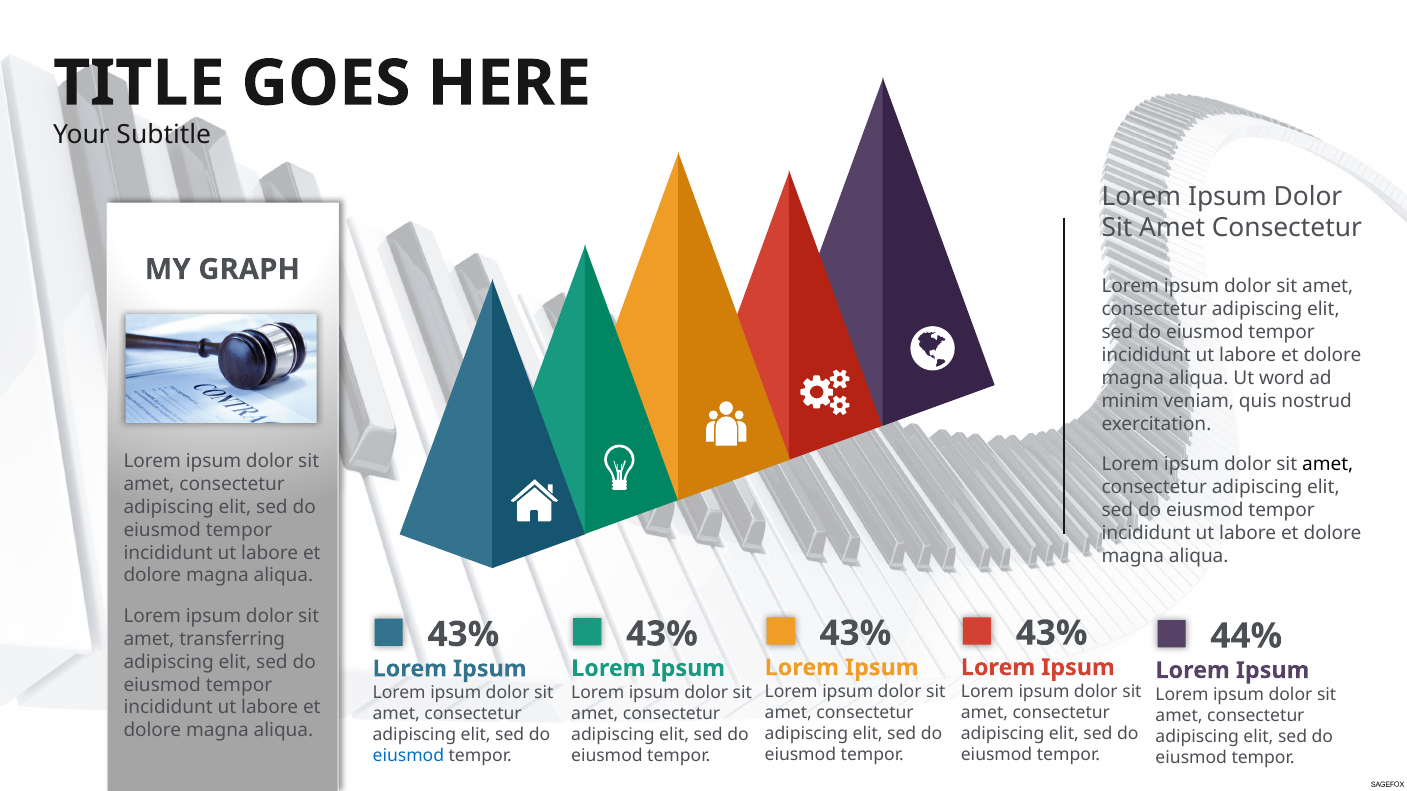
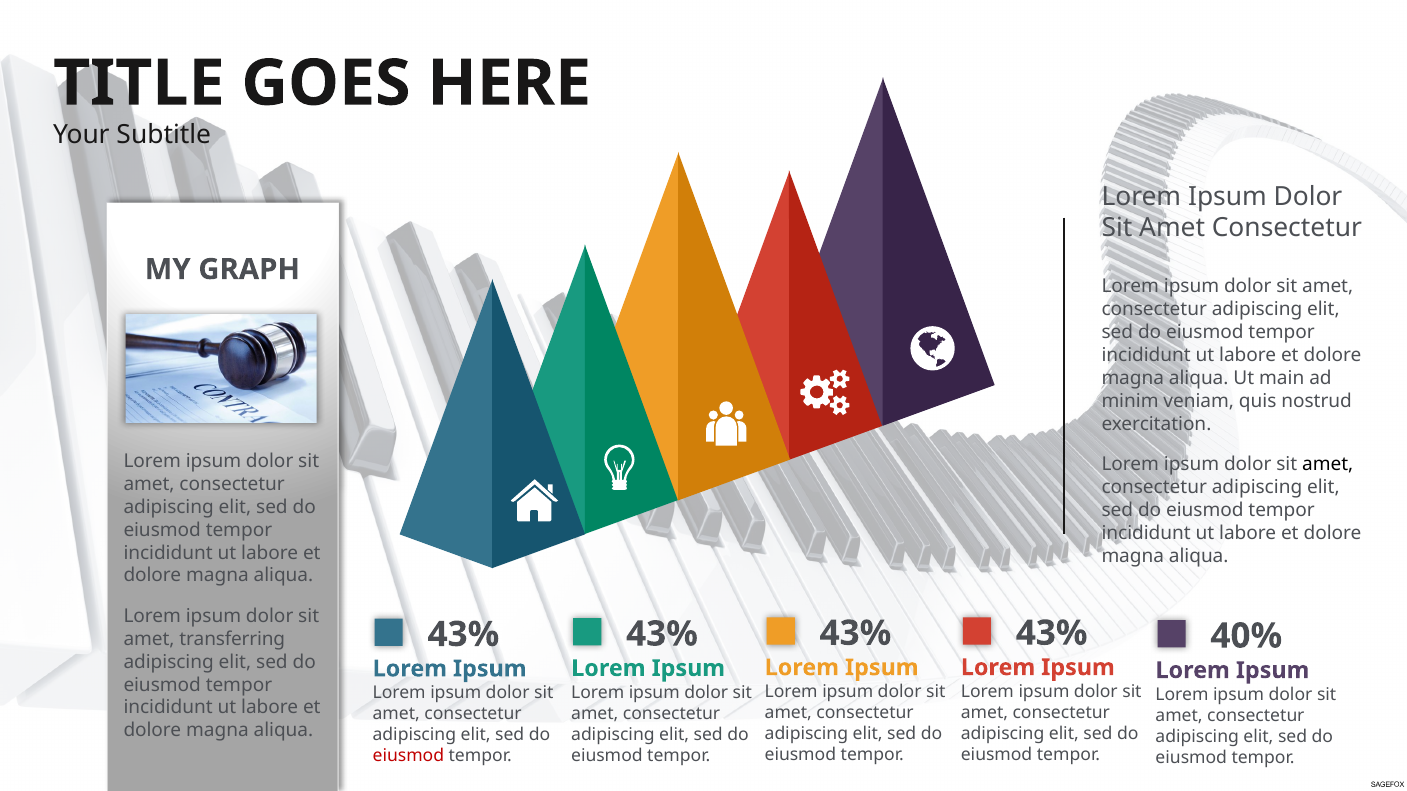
word: word -> main (1282, 378)
44%: 44% -> 40% (1246, 636)
eiusmod colour: blue -> red (408, 757)
